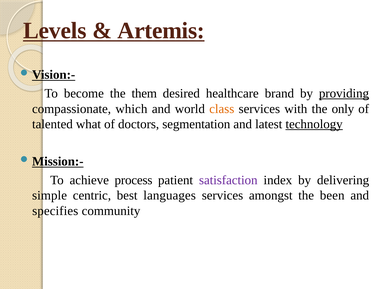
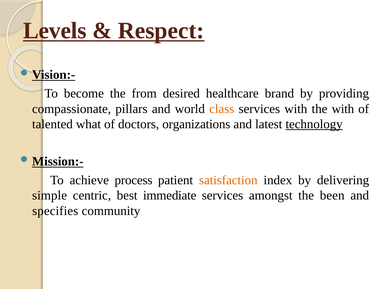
Artemis: Artemis -> Respect (161, 31)
them: them -> from (144, 94)
providing underline: present -> none (344, 94)
which: which -> pillars (131, 109)
the only: only -> with (343, 109)
segmentation: segmentation -> organizations (196, 124)
satisfaction colour: purple -> orange (228, 180)
languages: languages -> immediate (170, 196)
